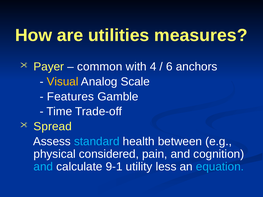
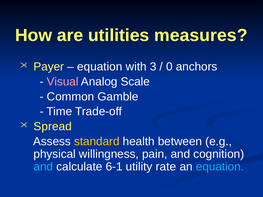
common: common -> equation (100, 67)
4: 4 -> 3 (153, 67)
6: 6 -> 0 (169, 67)
Visual colour: yellow -> pink (63, 82)
Features: Features -> Common (71, 97)
standard colour: light blue -> yellow (97, 142)
considered: considered -> willingness (109, 154)
9-1: 9-1 -> 6-1 (114, 167)
less: less -> rate (166, 167)
